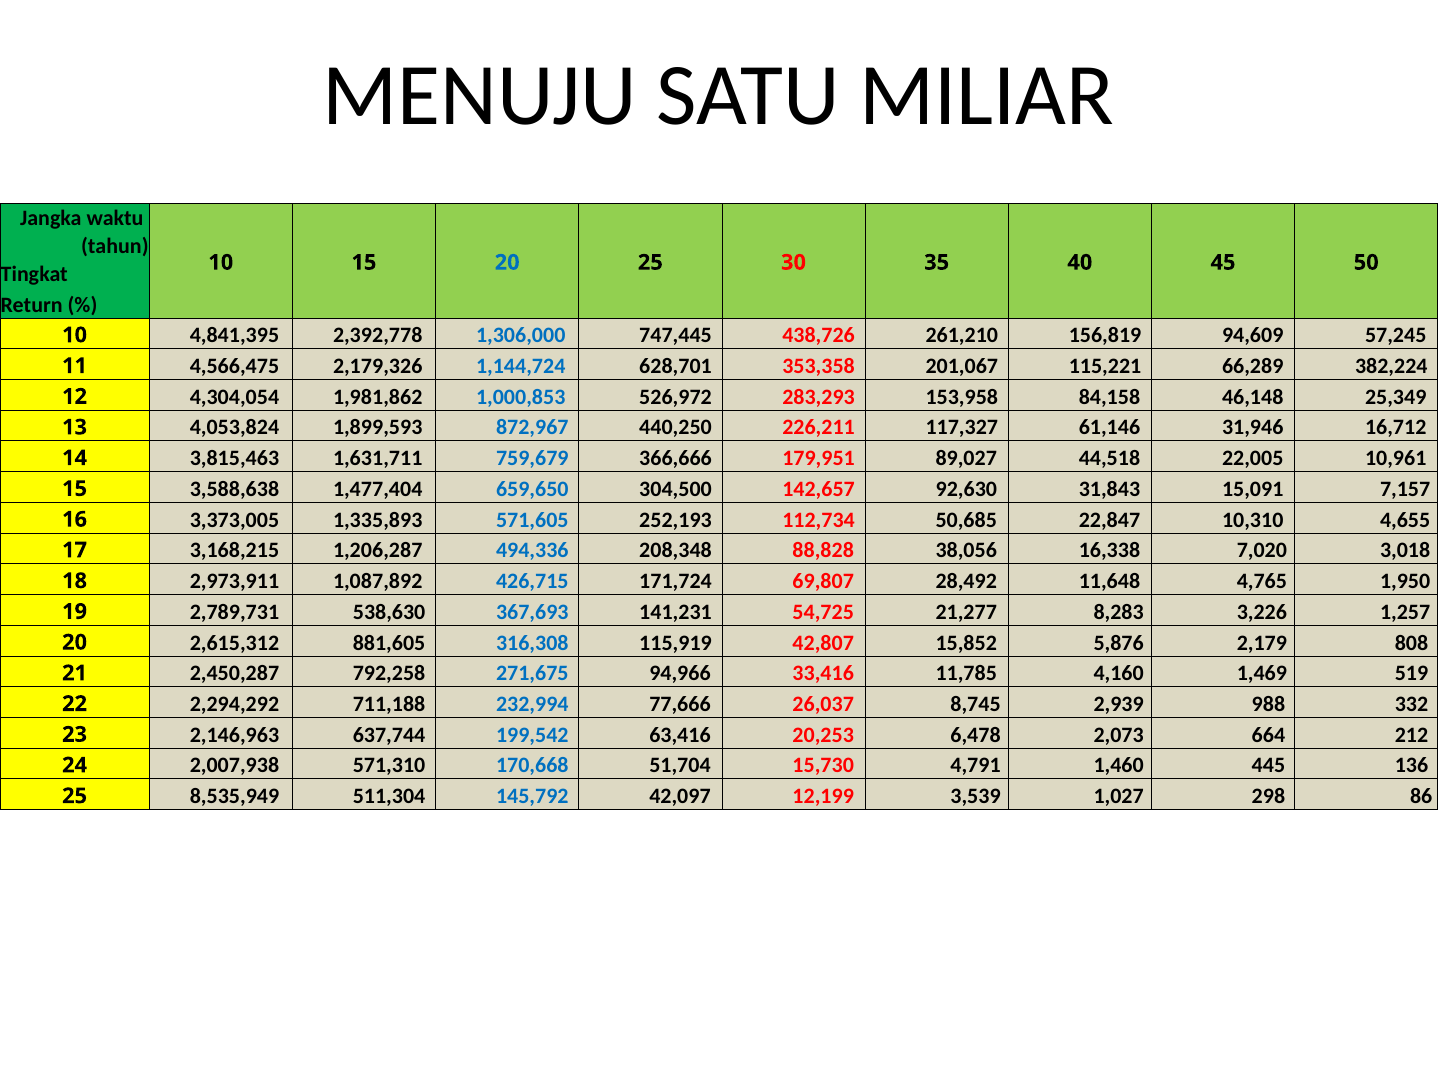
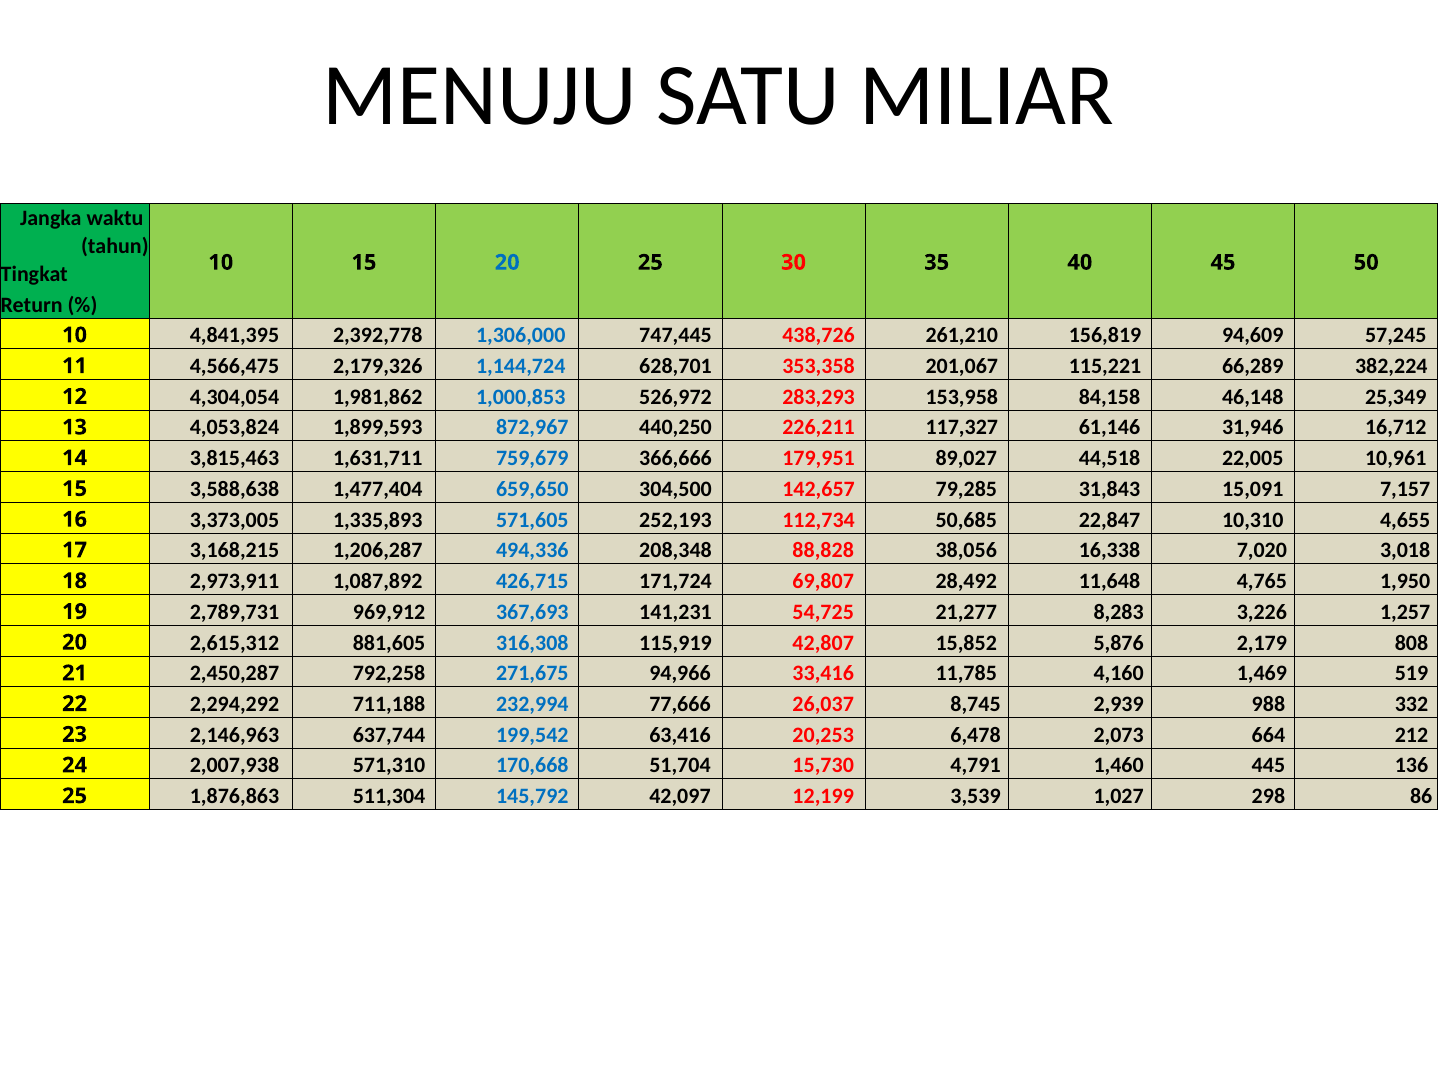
92,630: 92,630 -> 79,285 (966, 489)
538,630: 538,630 -> 969,912 (389, 612)
8,535,949: 8,535,949 -> 1,876,863 (235, 797)
